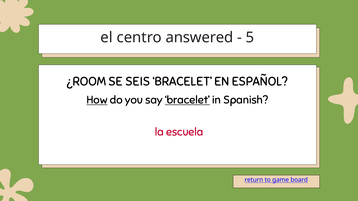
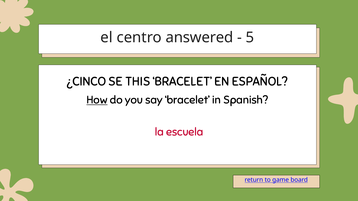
¿ROOM: ¿ROOM -> ¿CINCO (86, 82)
SEIS: SEIS -> THIS (138, 82)
bracelet underline: present -> none (187, 100)
